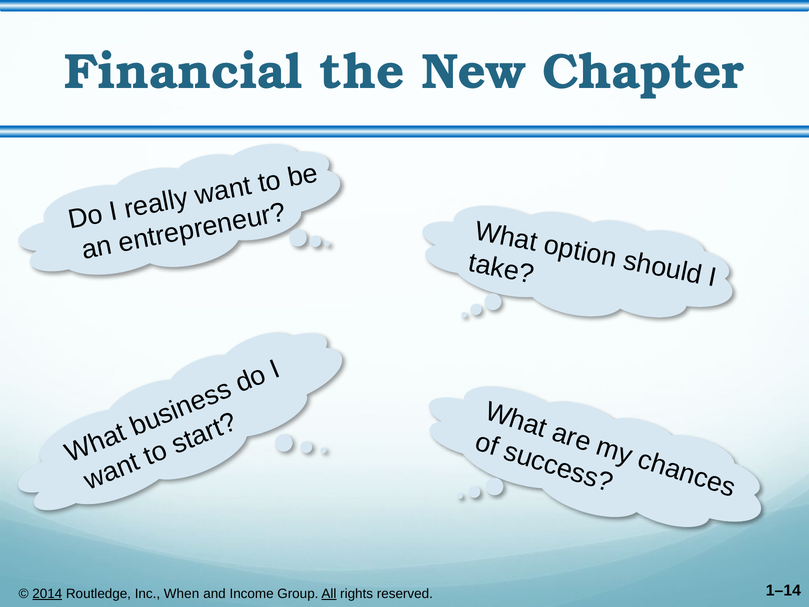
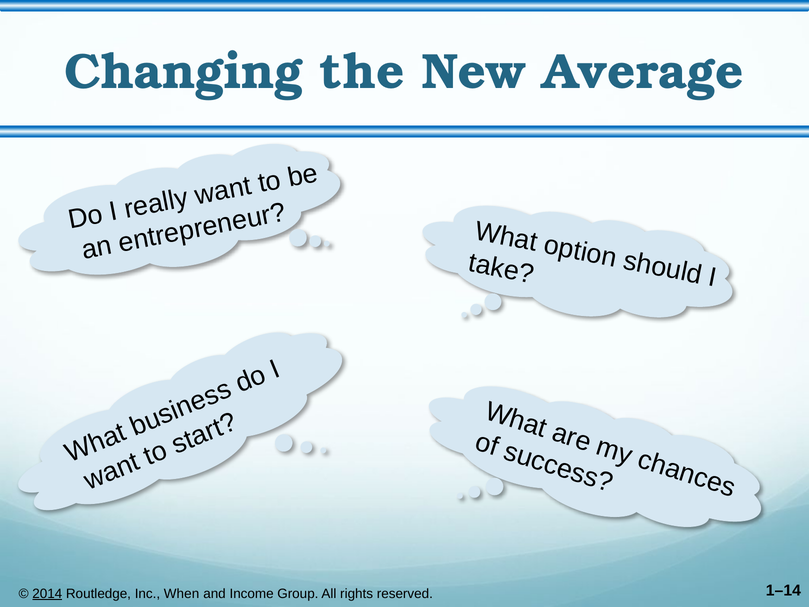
Financial: Financial -> Changing (184, 72)
Chapter: Chapter -> Average (643, 72)
All underline: present -> none (329, 593)
